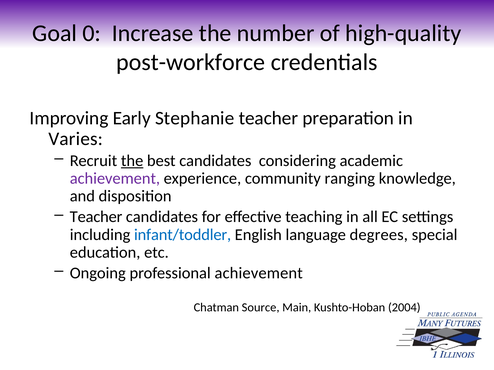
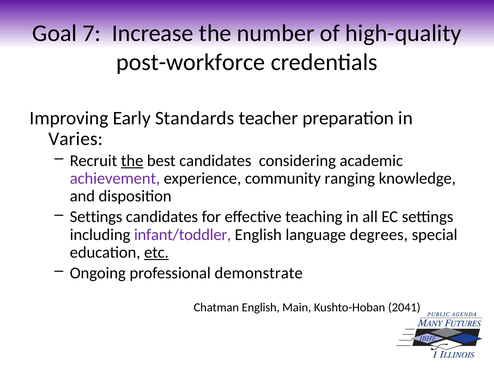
0: 0 -> 7 (92, 33)
Stephanie: Stephanie -> Standards (195, 118)
Teacher: Teacher -> Settings (96, 217)
infant/toddler colour: blue -> purple (183, 235)
etc underline: none -> present (156, 253)
professional achievement: achievement -> demonstrate (259, 273)
Chatman Source: Source -> English (261, 308)
2004: 2004 -> 2041 (404, 308)
